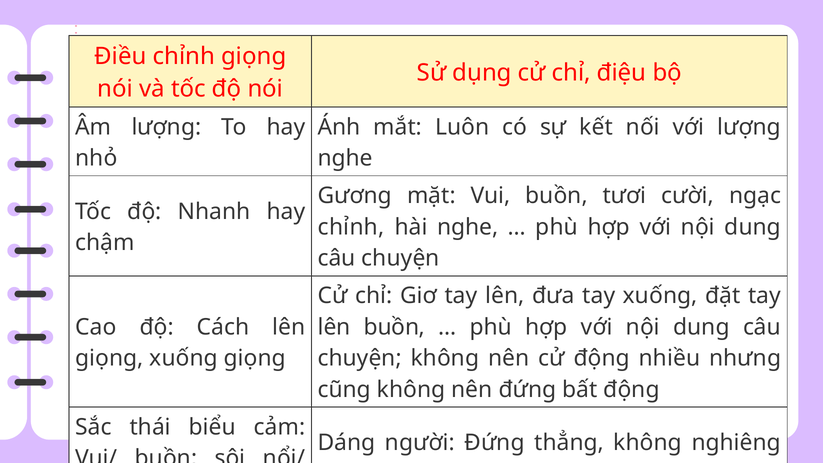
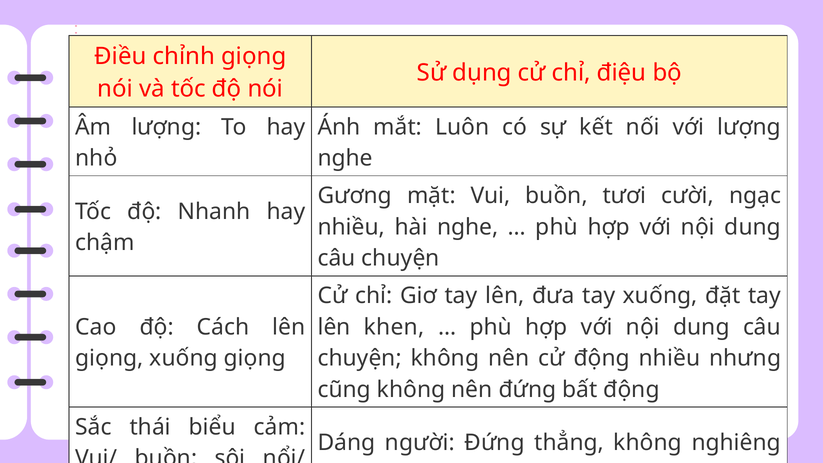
chỉnh: chỉnh -> nhiều (351, 227)
lên buồn: buồn -> khen (394, 327)
